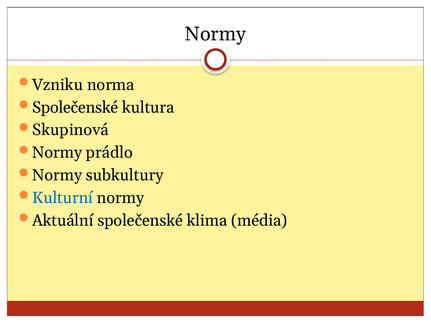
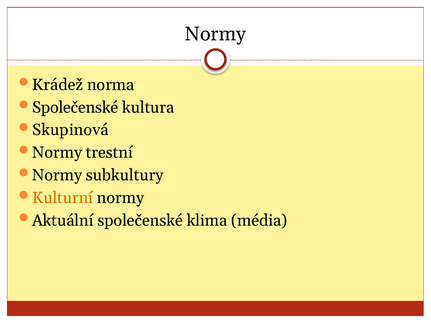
Vzniku: Vzniku -> Krádež (58, 85)
prádlo: prádlo -> trestní (109, 153)
Kulturní colour: blue -> orange (63, 198)
